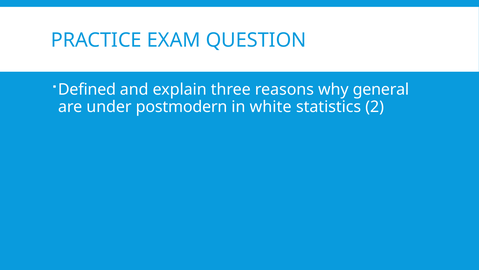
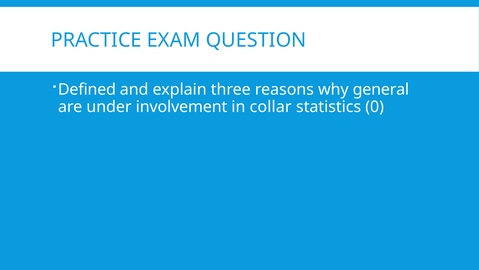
postmodern: postmodern -> involvement (182, 107)
white: white -> collar (271, 107)
2: 2 -> 0 (375, 107)
